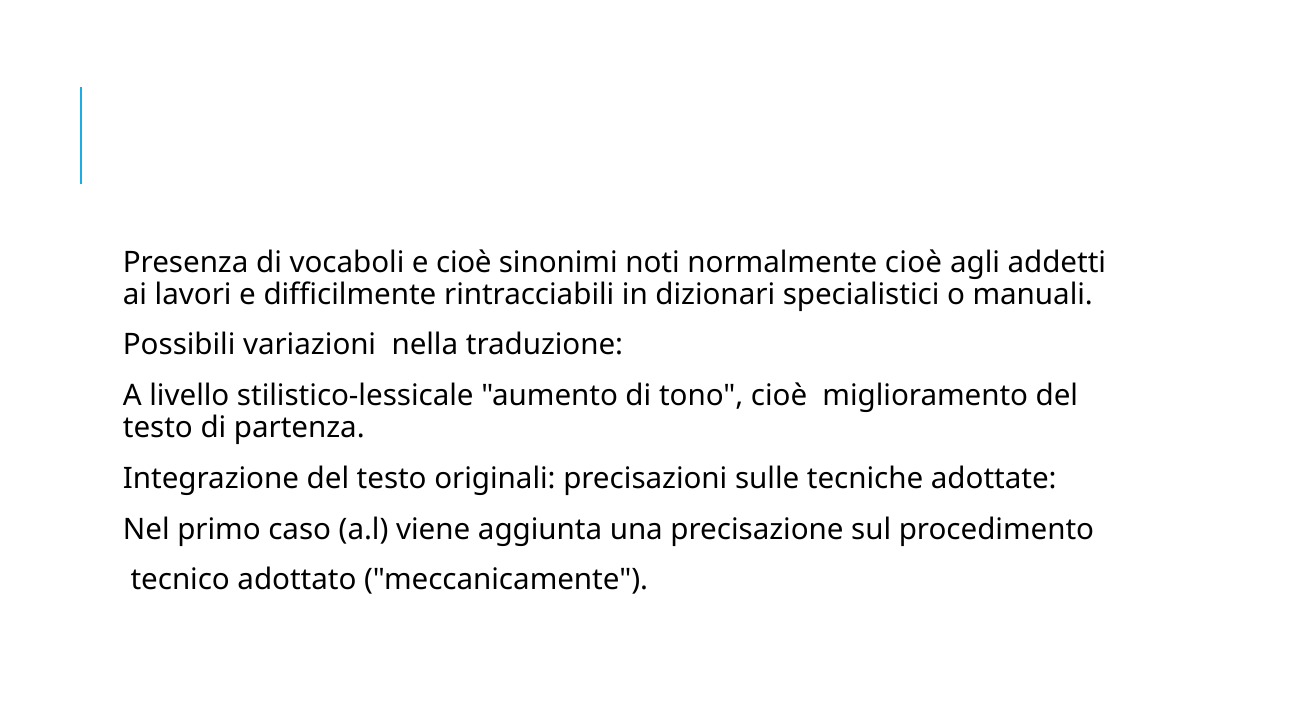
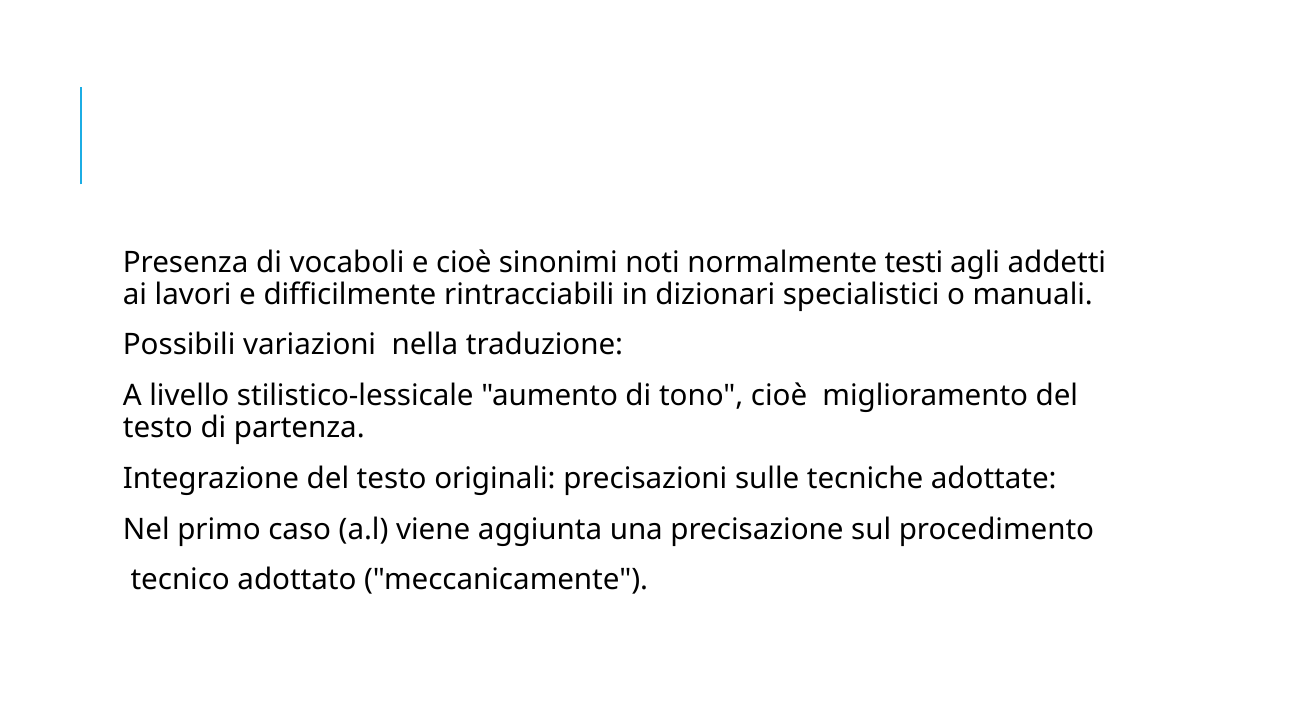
normalmente cioè: cioè -> testi (914, 263)
